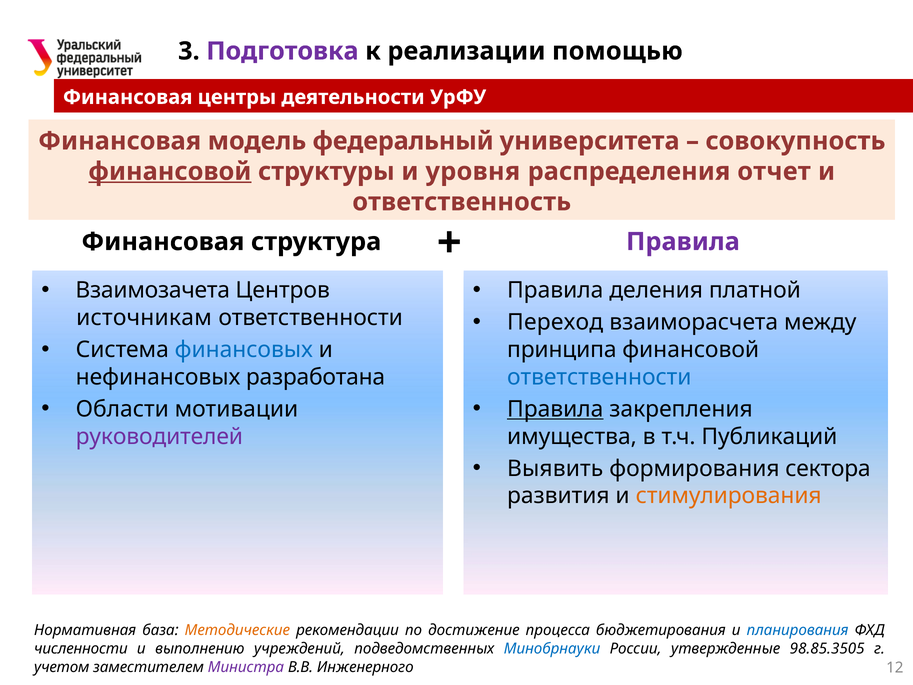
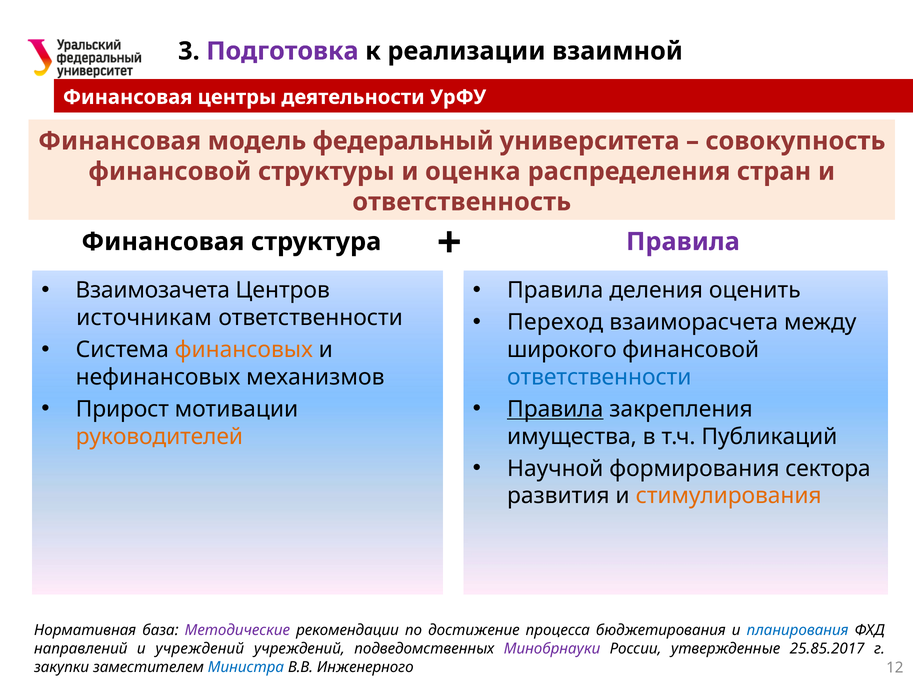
помощью: помощью -> взаимной (617, 51)
финансовой underline: present -> none (170, 171)
уровня: уровня -> оценка (473, 171)
отчет: отчет -> стран (774, 171)
платной: платной -> оценить (755, 290)
финансовых colour: blue -> orange (244, 350)
принципа: принципа -> широкого (562, 350)
разработана: разработана -> механизмов (315, 377)
Области: Области -> Прирост (122, 409)
руководителей colour: purple -> orange (159, 436)
Выявить: Выявить -> Научной (555, 468)
Методические colour: orange -> purple (237, 630)
численности: численности -> направлений (81, 648)
и выполнению: выполнению -> учреждений (200, 648)
Минобрнауки colour: blue -> purple (552, 648)
98.85.3505: 98.85.3505 -> 25.85.2017 (827, 648)
учетом: учетом -> закупки (62, 667)
Министра colour: purple -> blue (246, 667)
